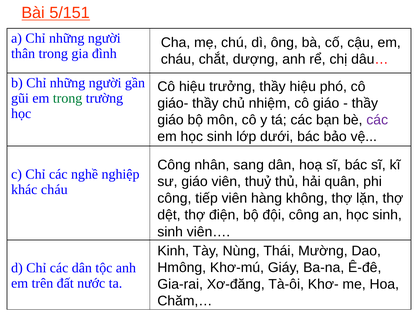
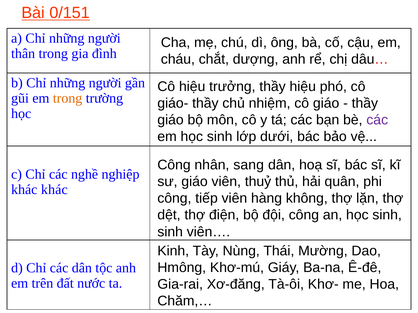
5/151: 5/151 -> 0/151 (70, 13)
trong colour: green -> orange (68, 98)
khác cháu: cháu -> khác (54, 190)
